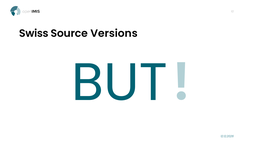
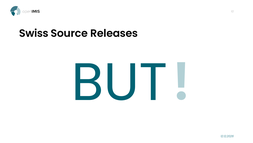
Versions: Versions -> Releases (114, 33)
